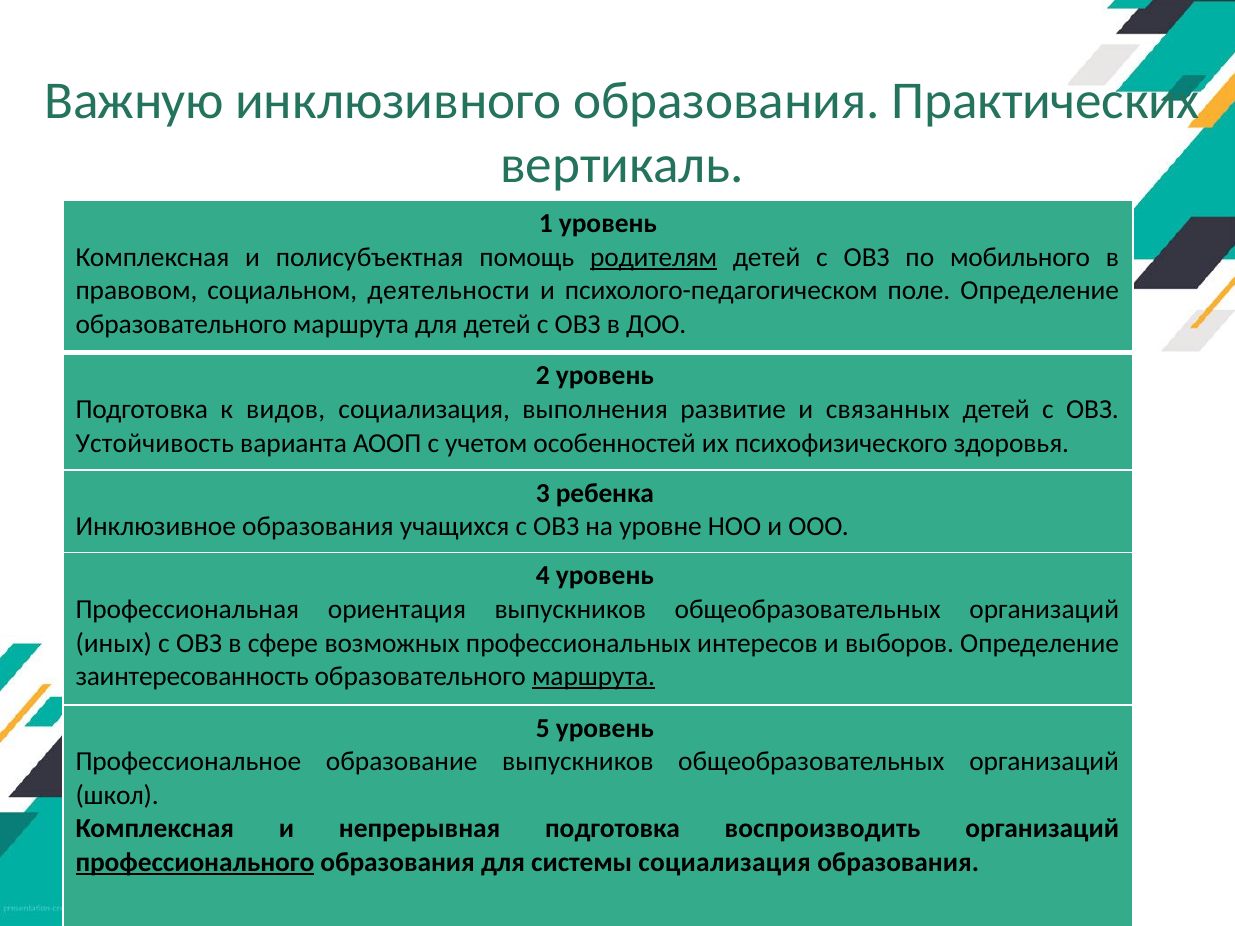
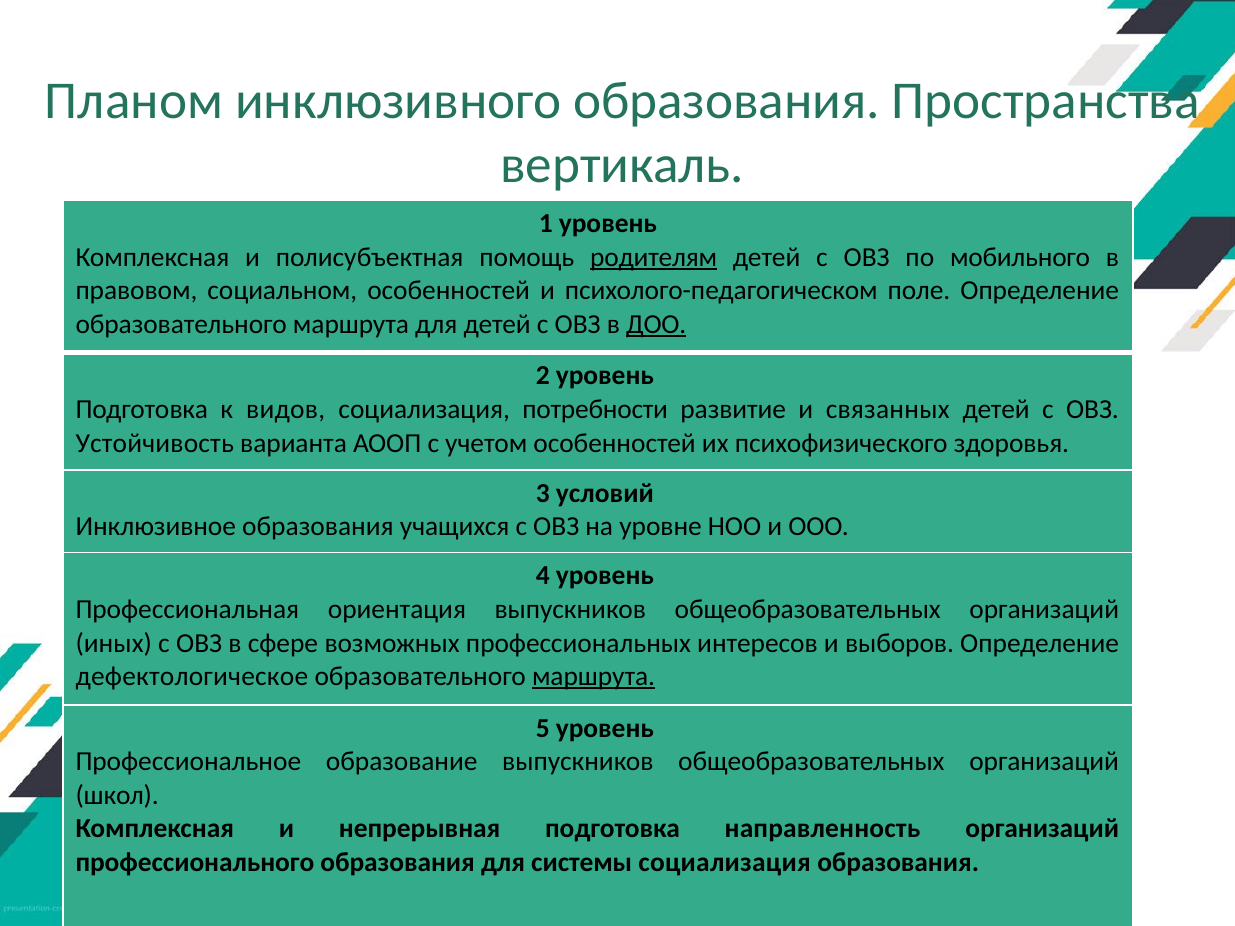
Важную: Важную -> Планом (134, 101)
Практических: Практических -> Пространства (1046, 101)
социальном деятельности: деятельности -> особенностей (449, 291)
ДОО underline: none -> present (656, 324)
выполнения: выполнения -> потребности (595, 410)
ребенка: ребенка -> условий (605, 493)
заинтересованность: заинтересованность -> дефектологическое (192, 677)
воспроизводить: воспроизводить -> направленность (822, 829)
профессионального underline: present -> none (195, 863)
